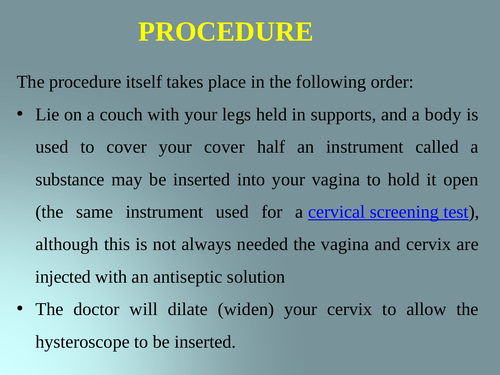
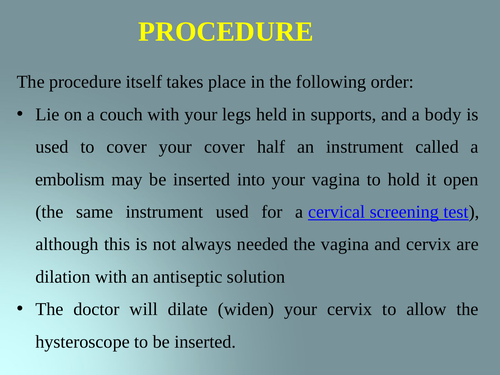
substance: substance -> embolism (70, 179)
injected: injected -> dilation (63, 277)
